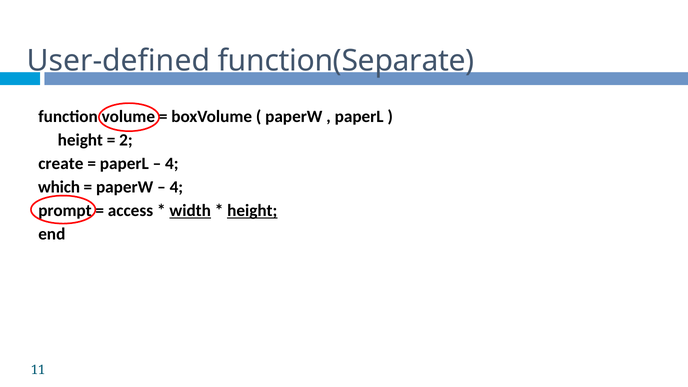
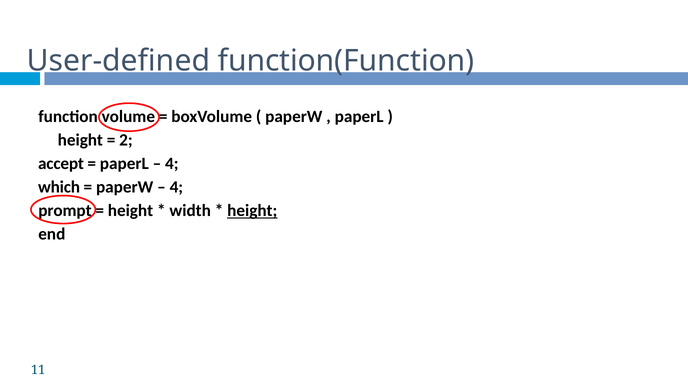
function(Separate: function(Separate -> function(Function (346, 61)
create: create -> accept (61, 163)
access: access -> height (130, 210)
width underline: present -> none (190, 210)
